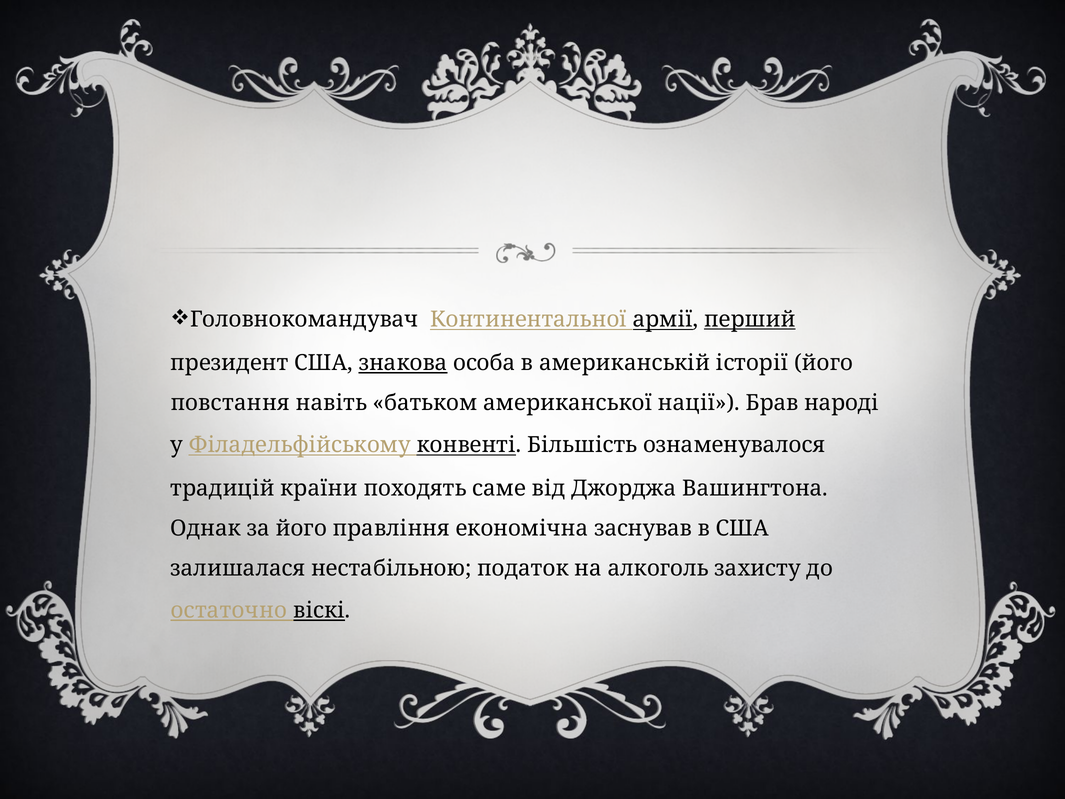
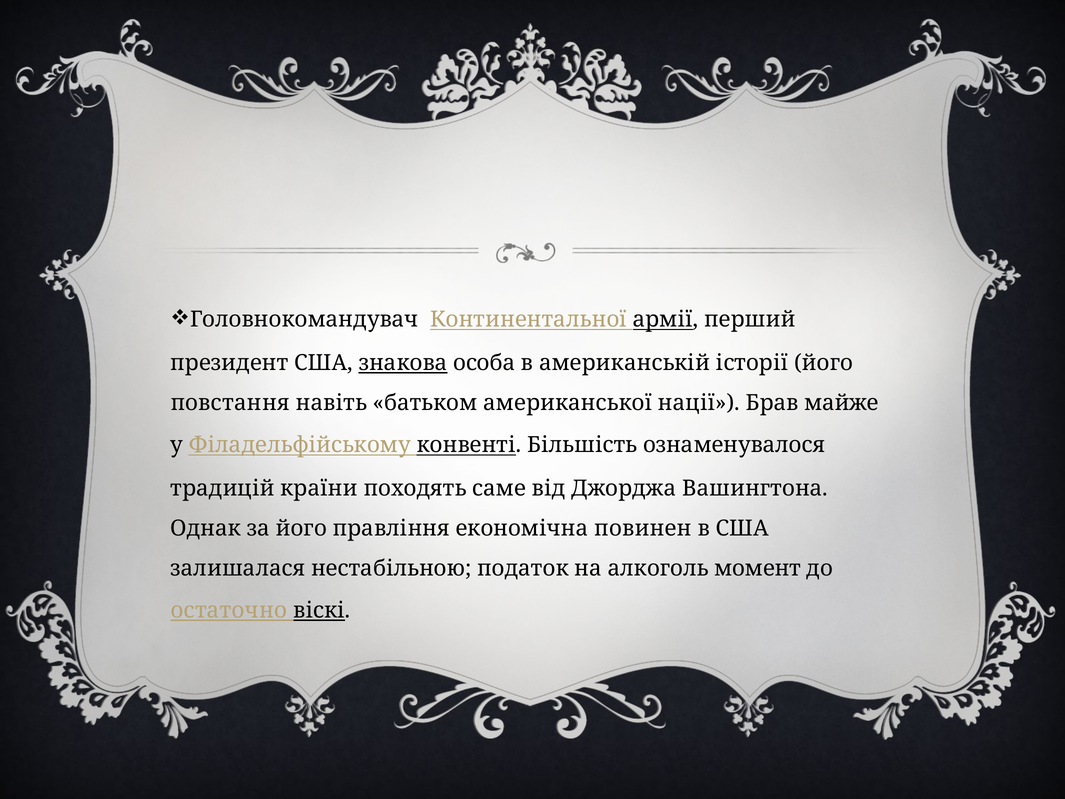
перший underline: present -> none (750, 319)
народі: народі -> майже (841, 403)
заснував: заснував -> повинен (643, 528)
захисту: захисту -> момент (758, 568)
